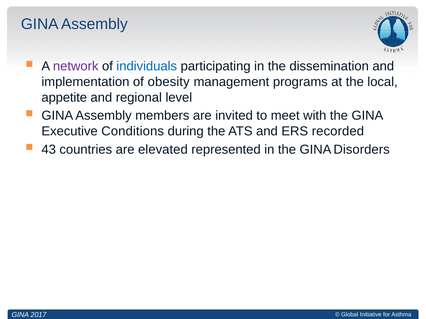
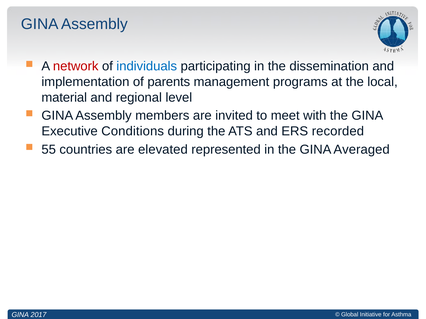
network colour: purple -> red (76, 66)
obesity: obesity -> parents (169, 82)
appetite: appetite -> material (64, 98)
43: 43 -> 55 (49, 150)
Disorders: Disorders -> Averaged (362, 150)
